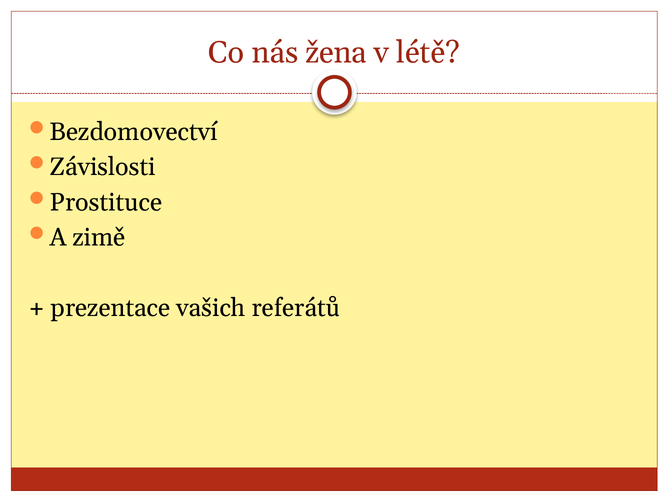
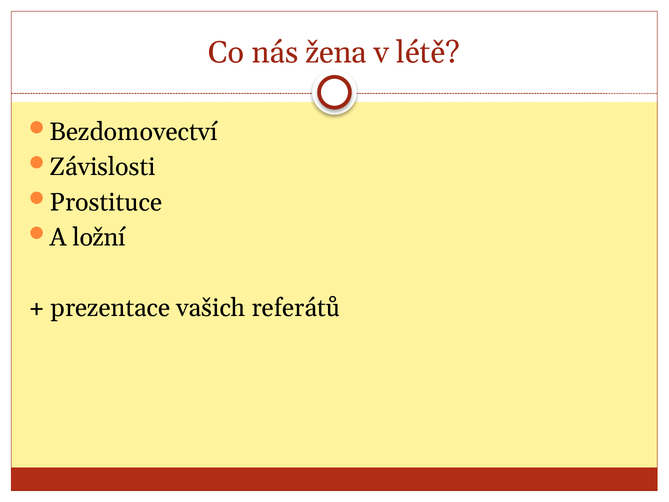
zimě: zimě -> ložní (99, 237)
